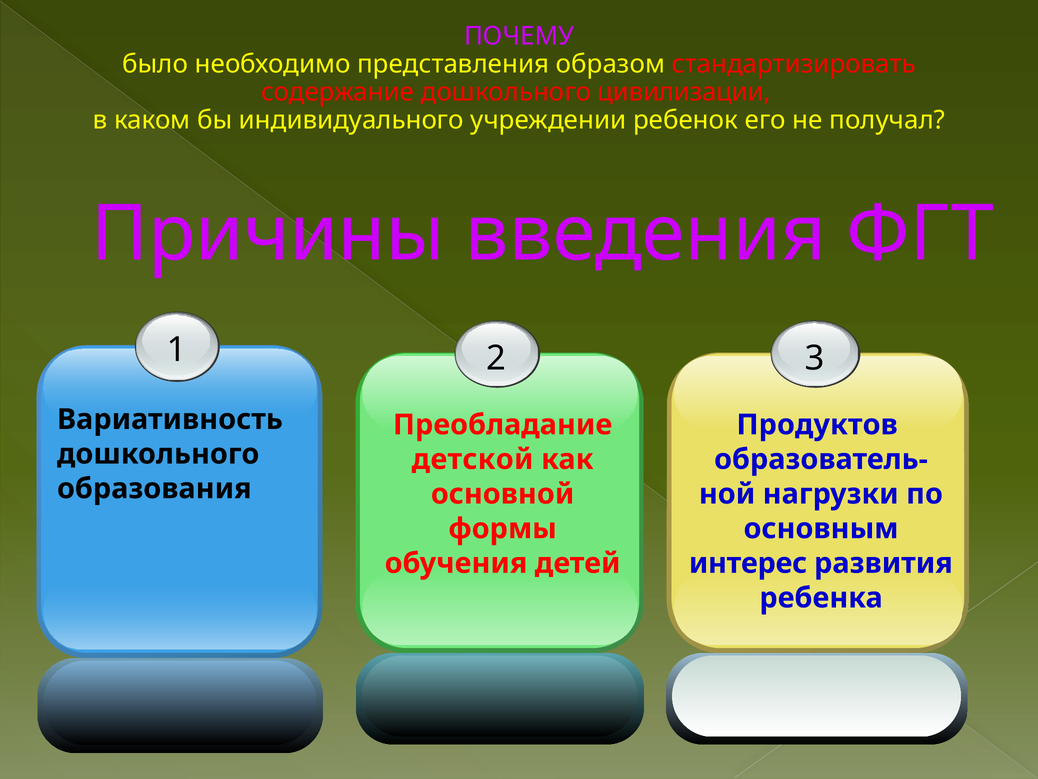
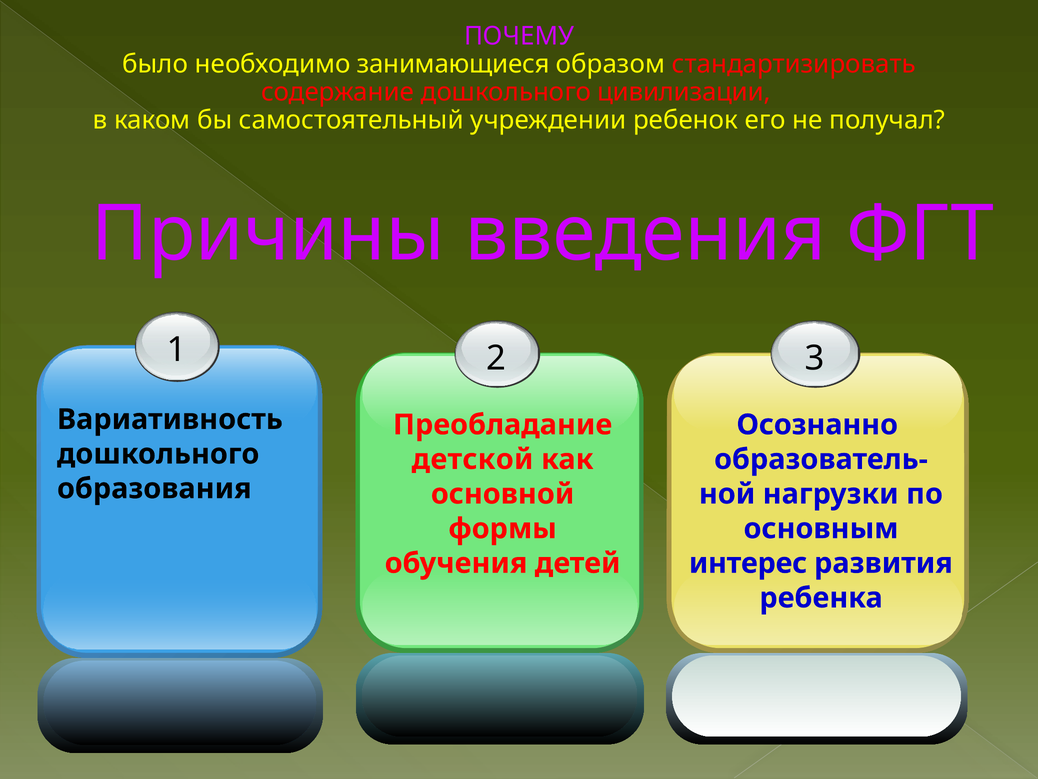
представления: представления -> занимающиеся (453, 64)
индивидуального: индивидуального -> самостоятельный (351, 120)
Продуктов: Продуктов -> Осознанно (817, 424)
